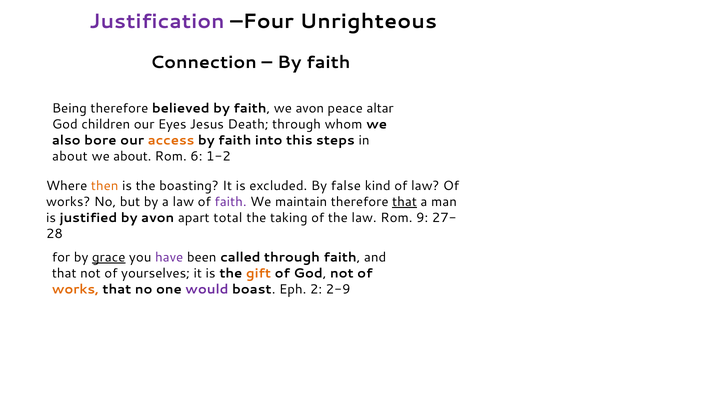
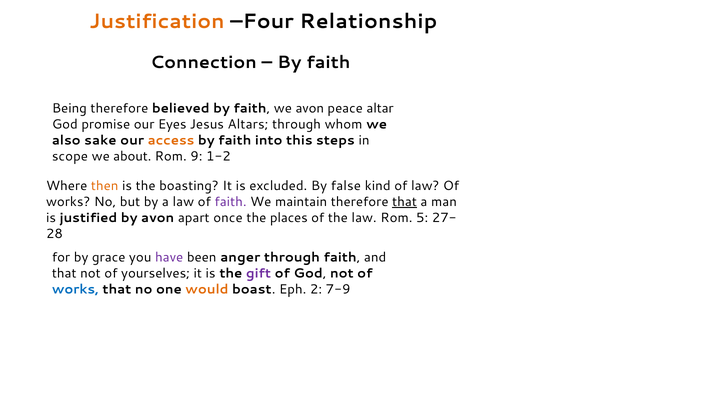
Justification colour: purple -> orange (157, 21)
Unrighteous: Unrighteous -> Relationship (368, 21)
children: children -> promise (106, 124)
Death: Death -> Altars (248, 124)
bore: bore -> sake (100, 140)
about: about -> scope (70, 156)
6: 6 -> 9 (196, 156)
total: total -> once (228, 218)
taking: taking -> places (289, 218)
9: 9 -> 5 (422, 218)
grace underline: present -> none (109, 257)
called: called -> anger (240, 257)
gift colour: orange -> purple (259, 273)
works colour: orange -> blue (75, 289)
would colour: purple -> orange (207, 289)
2-9: 2-9 -> 7-9 (338, 289)
